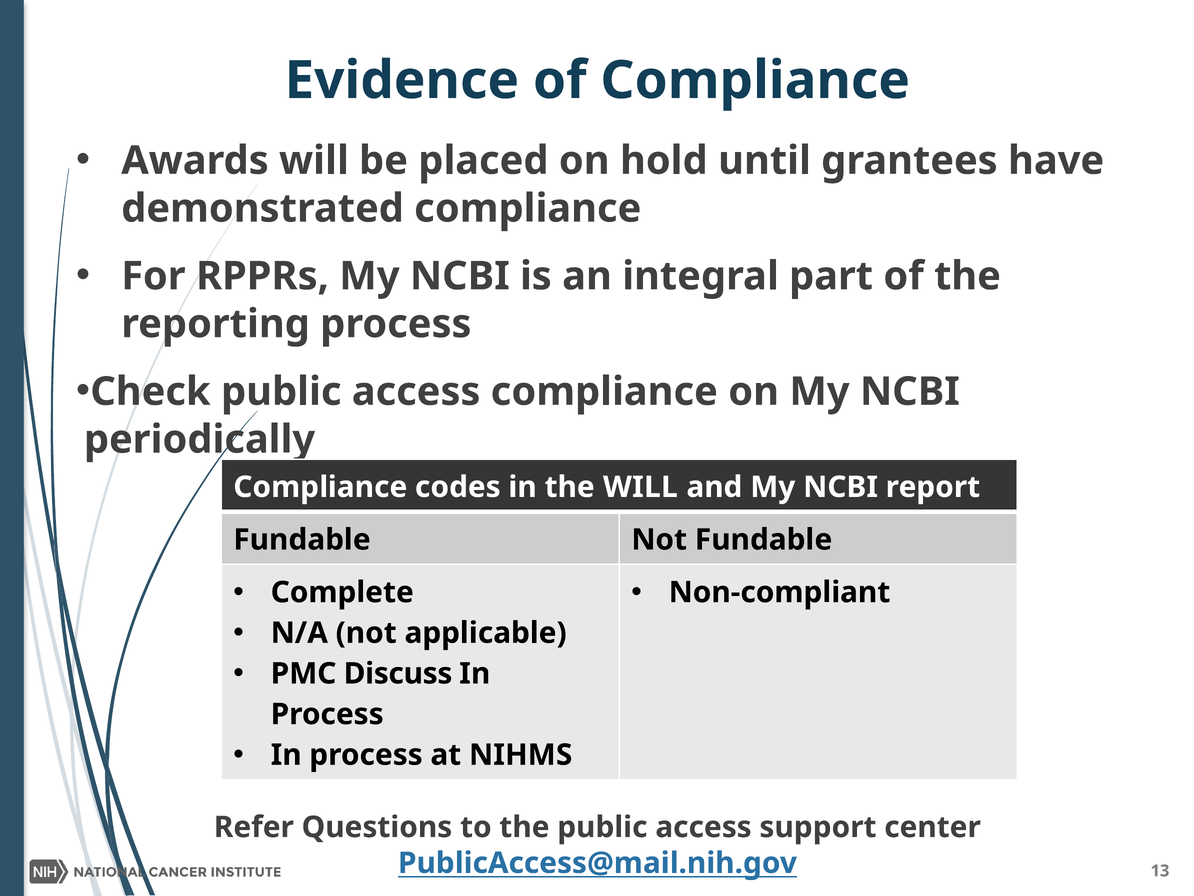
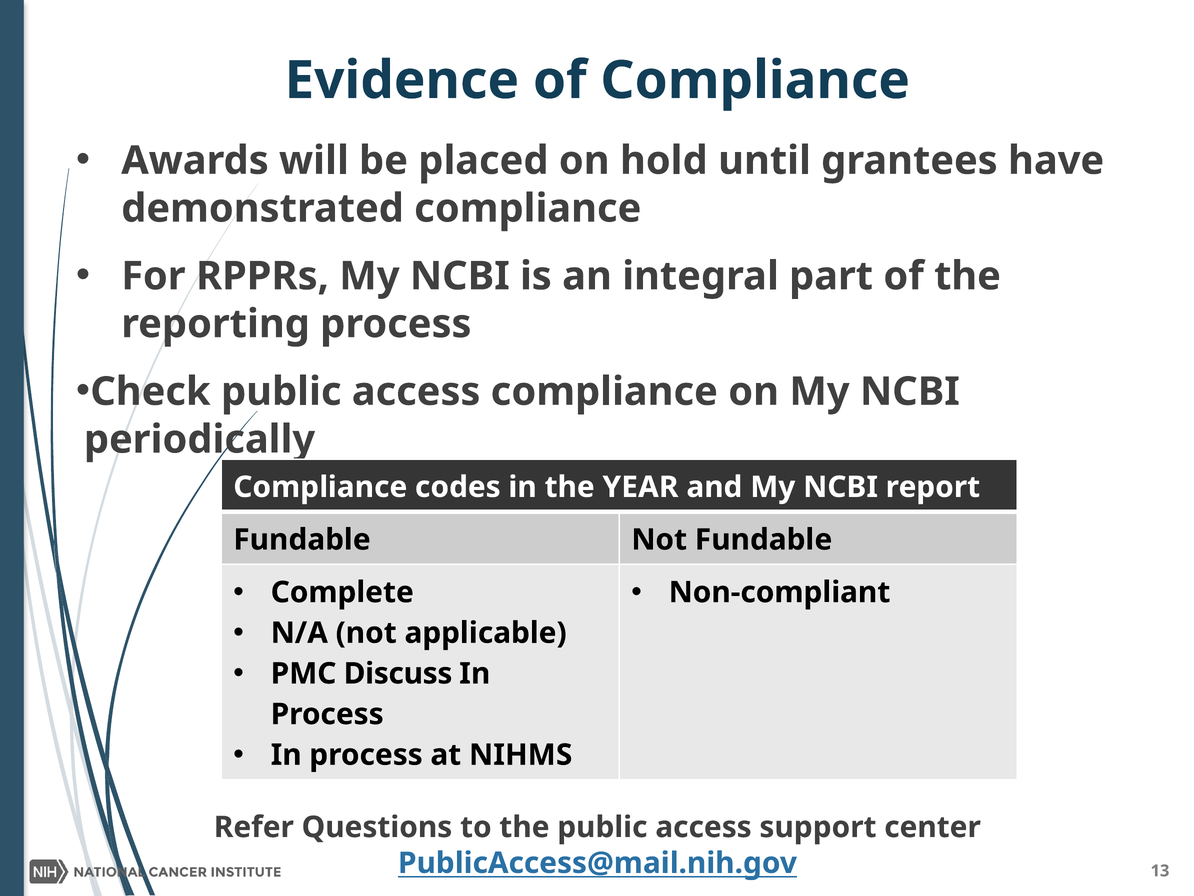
the WILL: WILL -> YEAR (640, 487)
